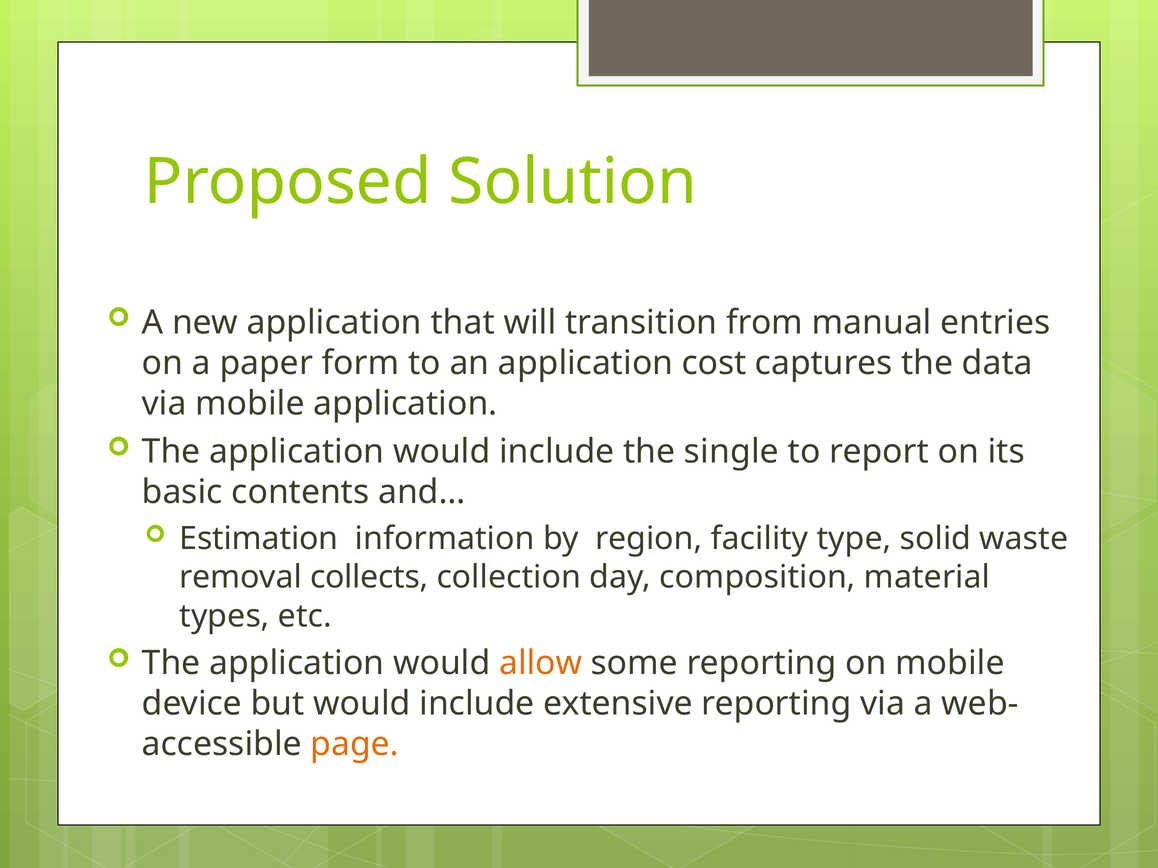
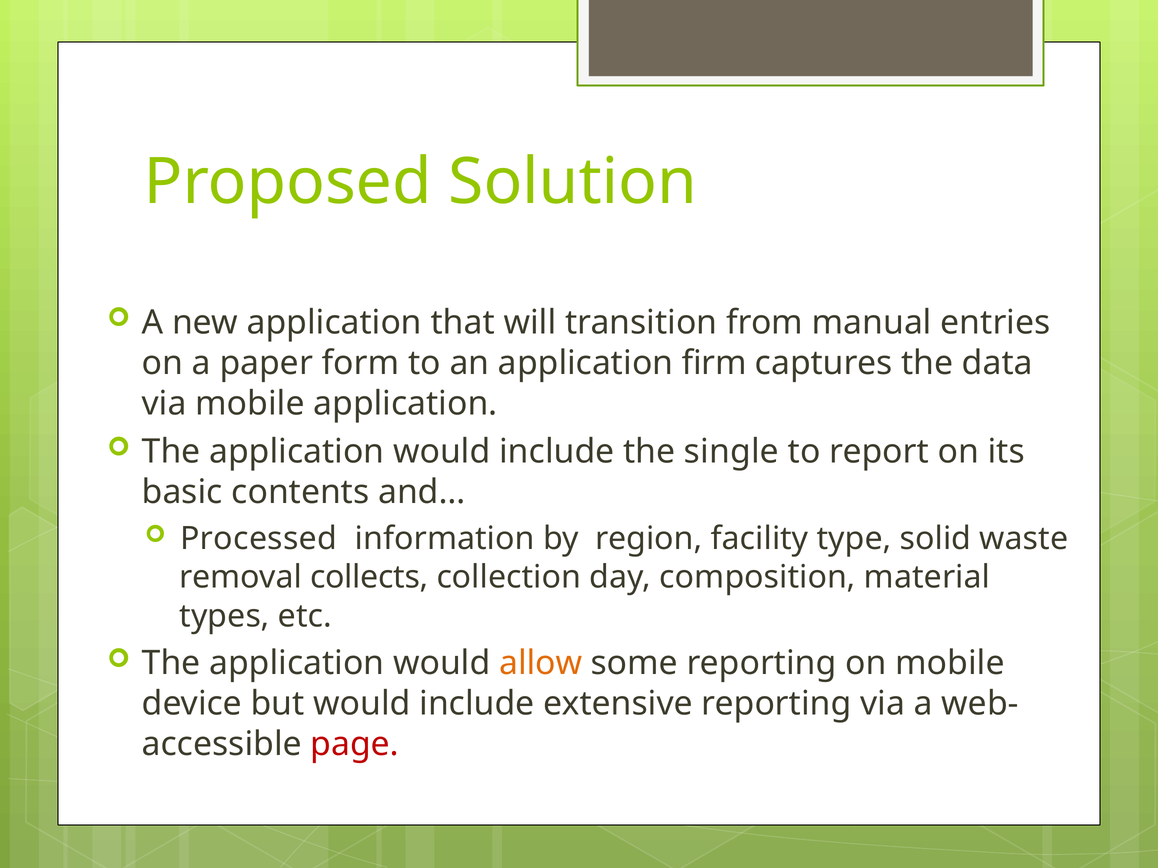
cost: cost -> firm (714, 363)
Estimation: Estimation -> Processed (259, 539)
page colour: orange -> red (355, 745)
